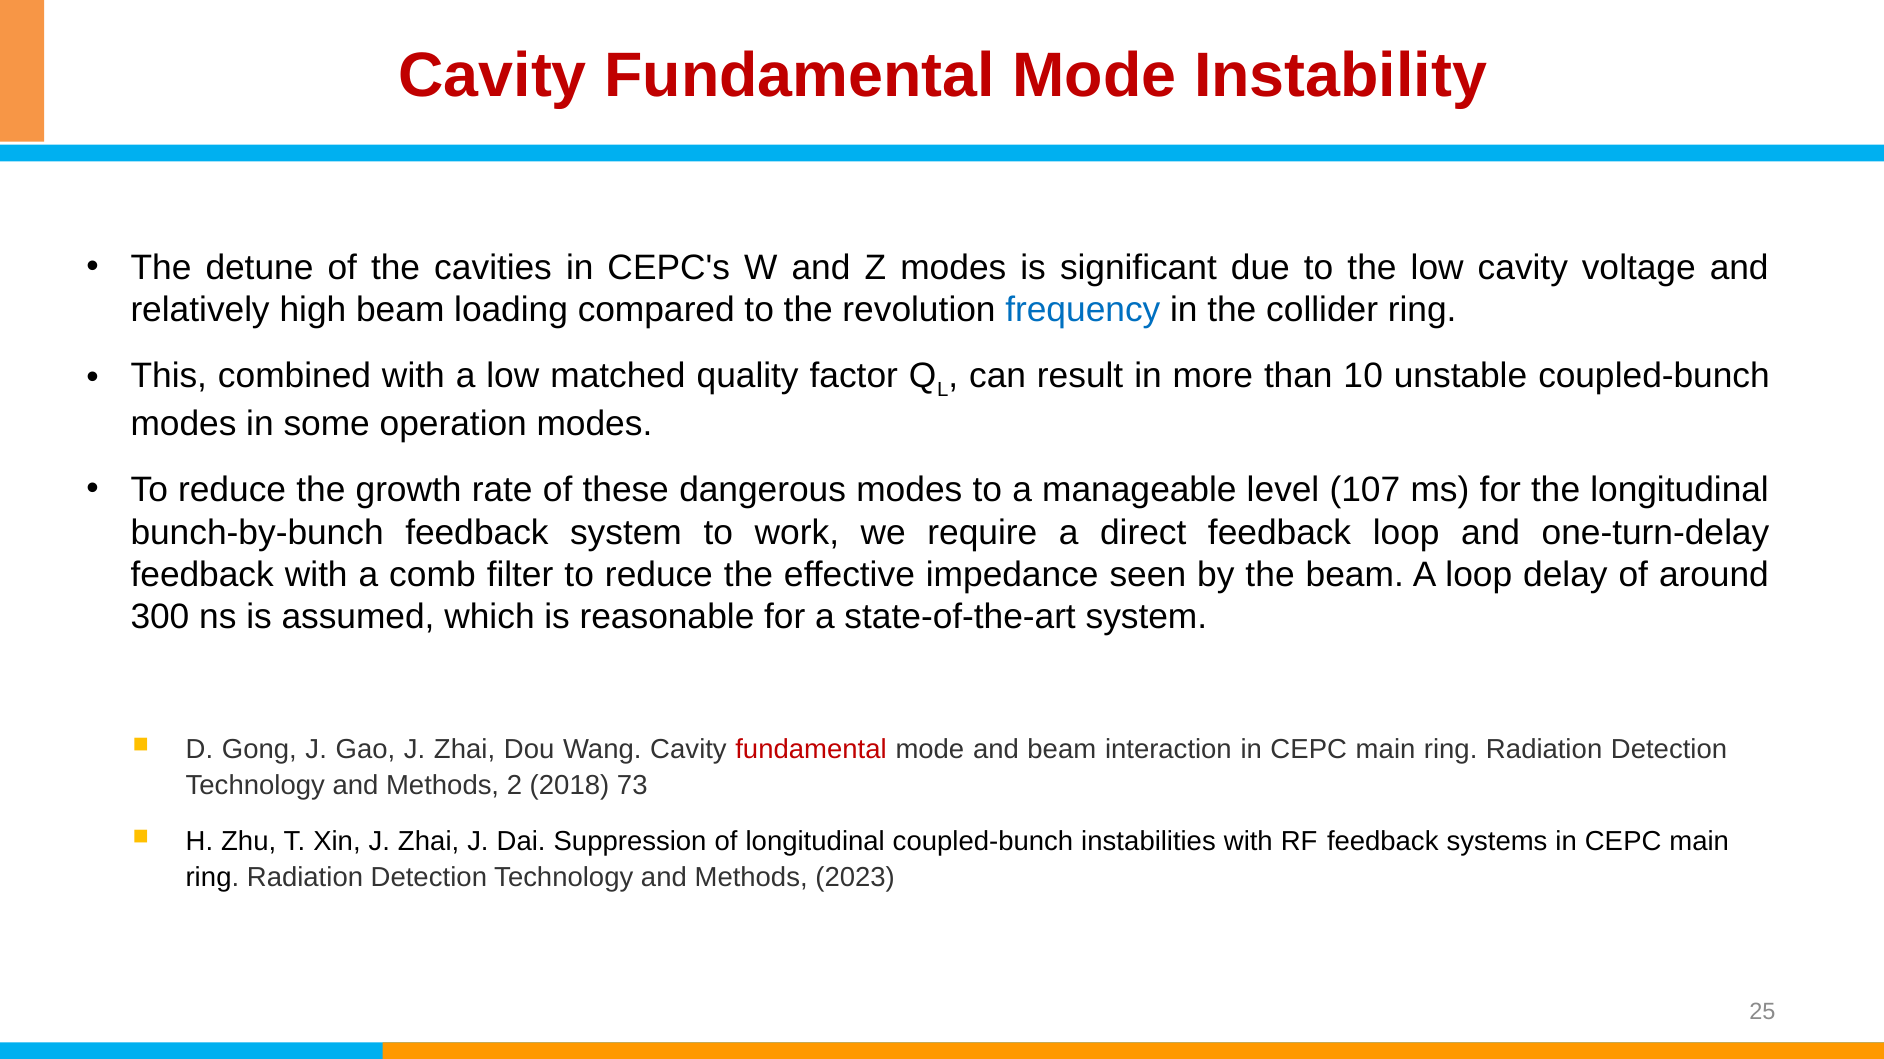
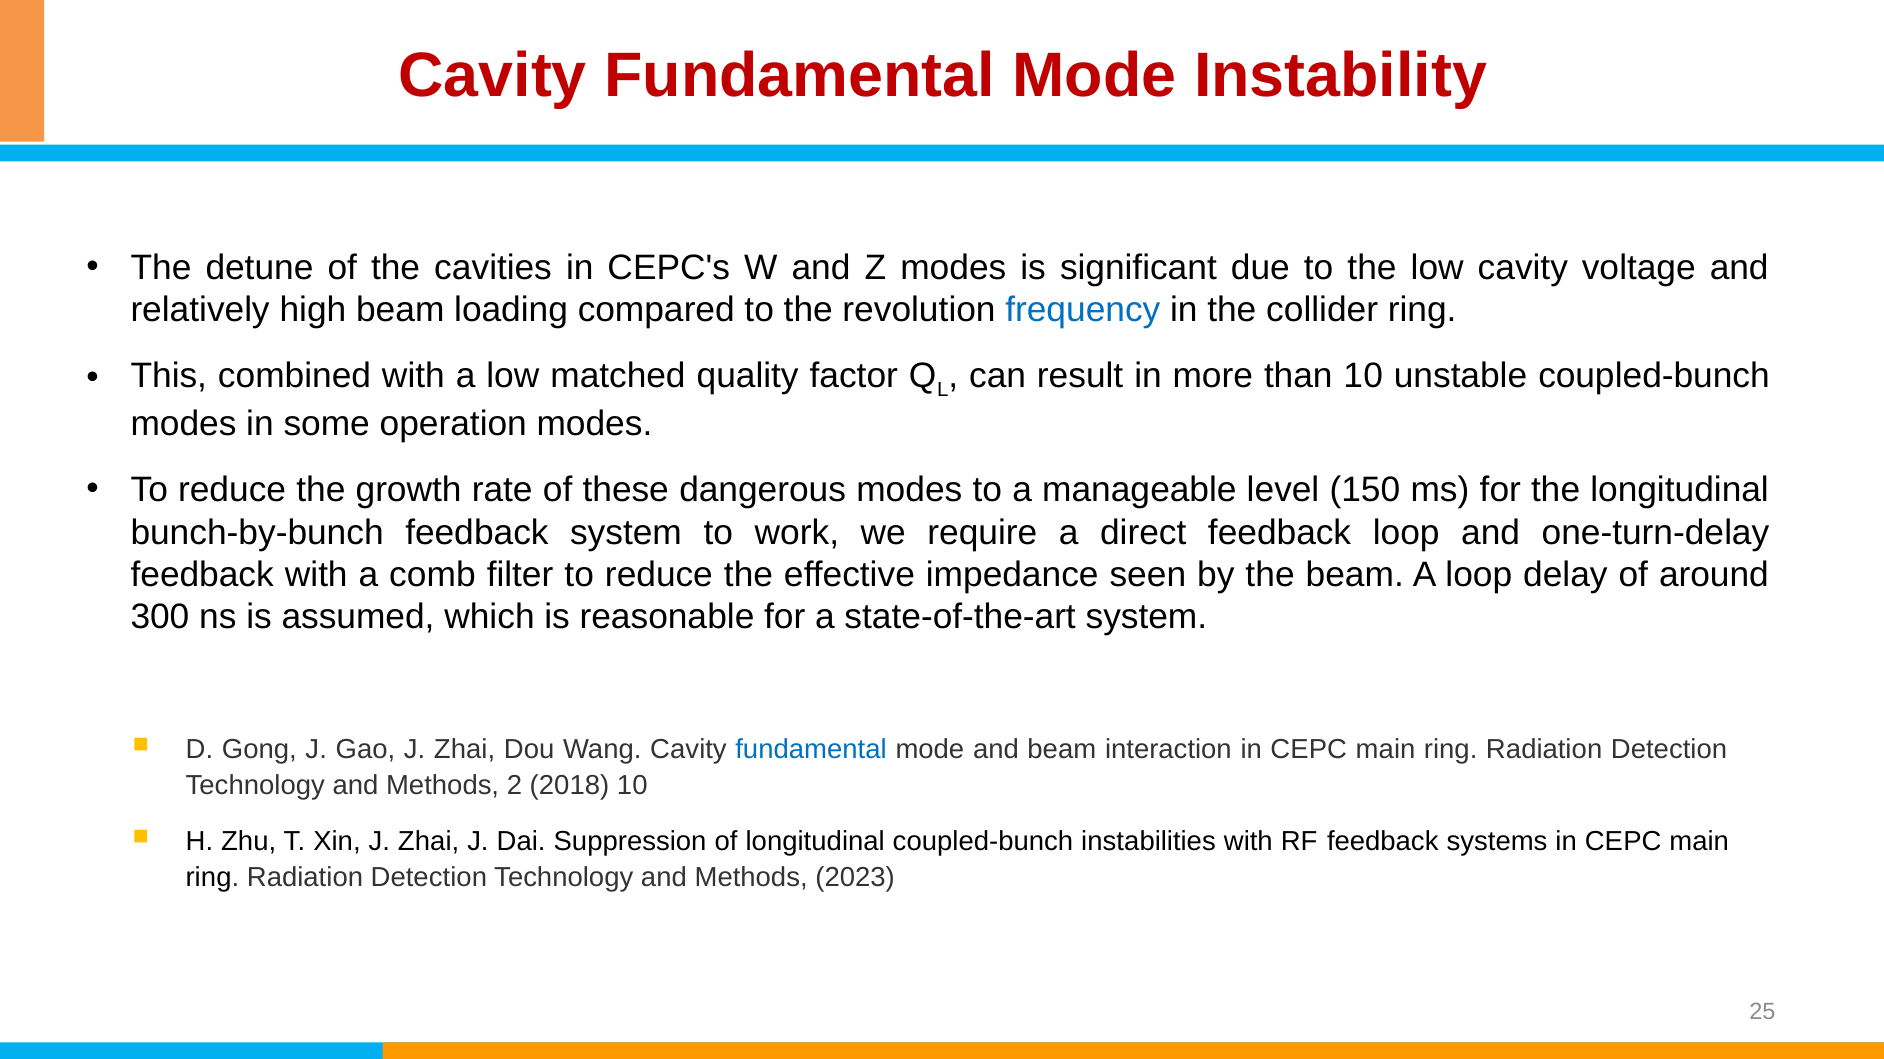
107: 107 -> 150 (1365, 490)
fundamental colour: red -> blue (811, 750)
2018 73: 73 -> 10 (632, 786)
